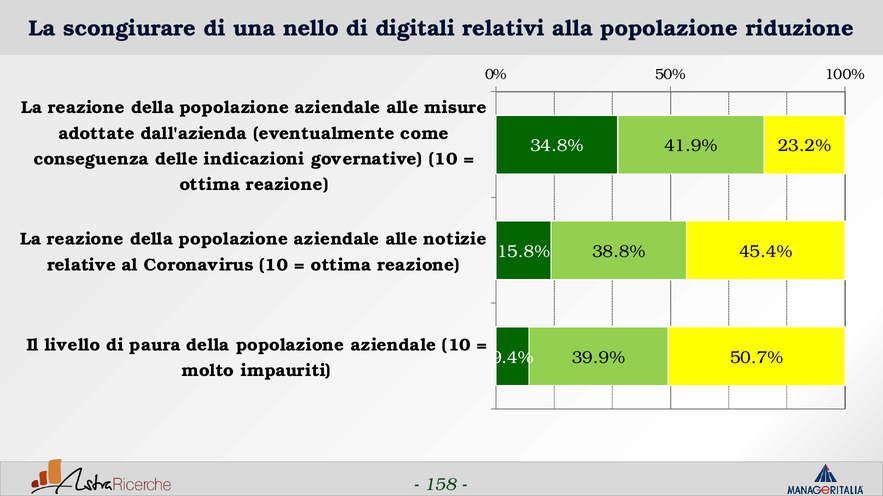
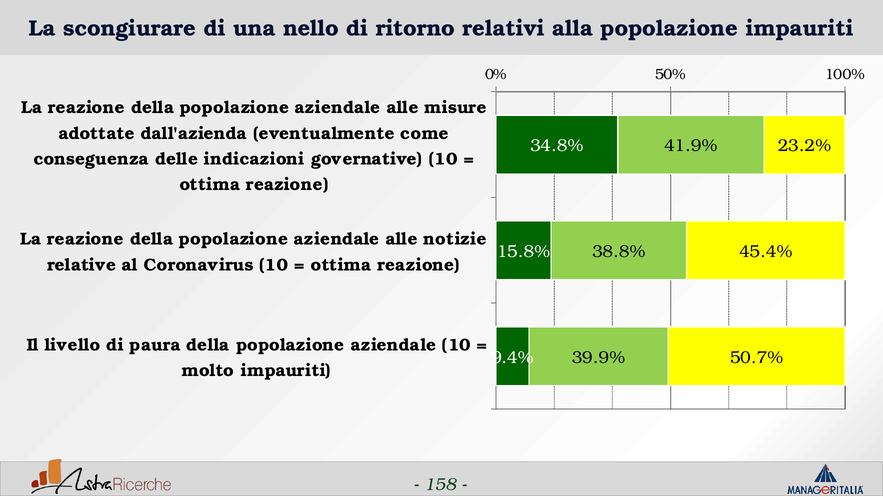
digitali: digitali -> ritorno (415, 28)
popolazione riduzione: riduzione -> impauriti (800, 28)
